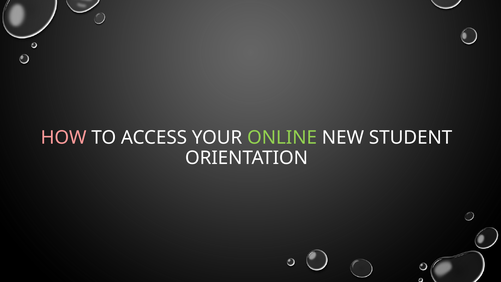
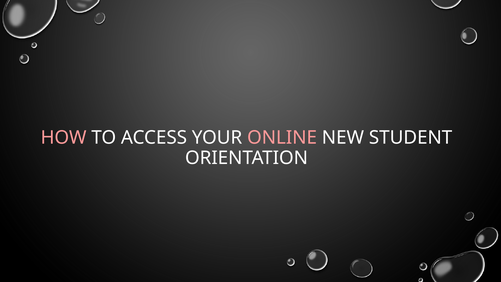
ONLINE colour: light green -> pink (282, 138)
